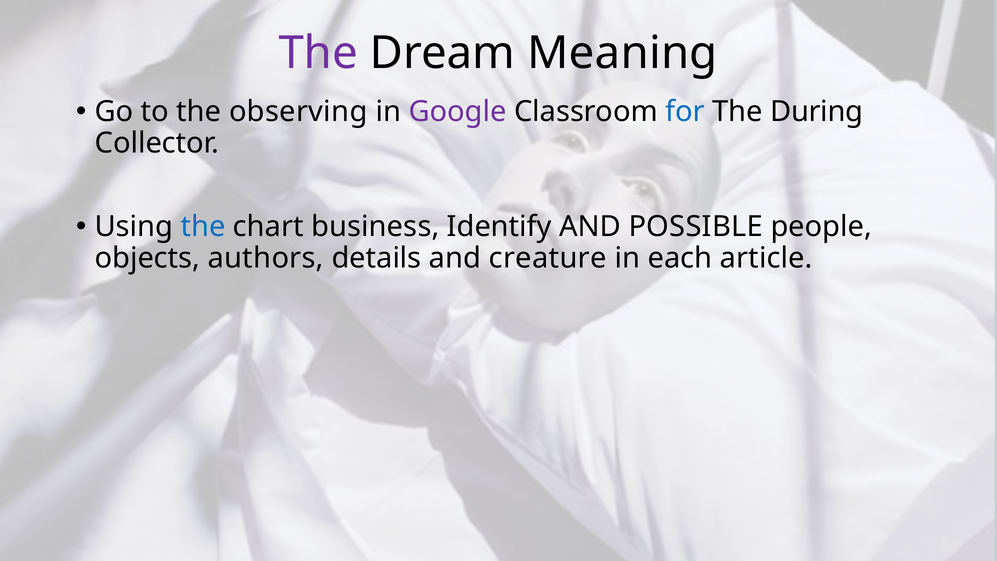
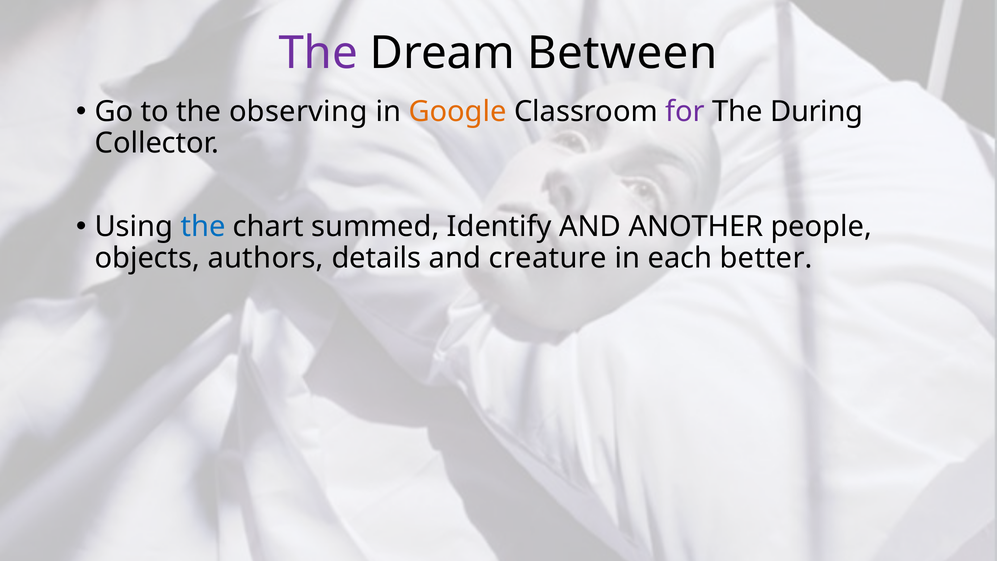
Meaning: Meaning -> Between (622, 53)
Google colour: purple -> orange (458, 112)
for colour: blue -> purple (685, 112)
business: business -> summed (375, 226)
POSSIBLE: POSSIBLE -> ANOTHER (696, 226)
article: article -> better (766, 258)
